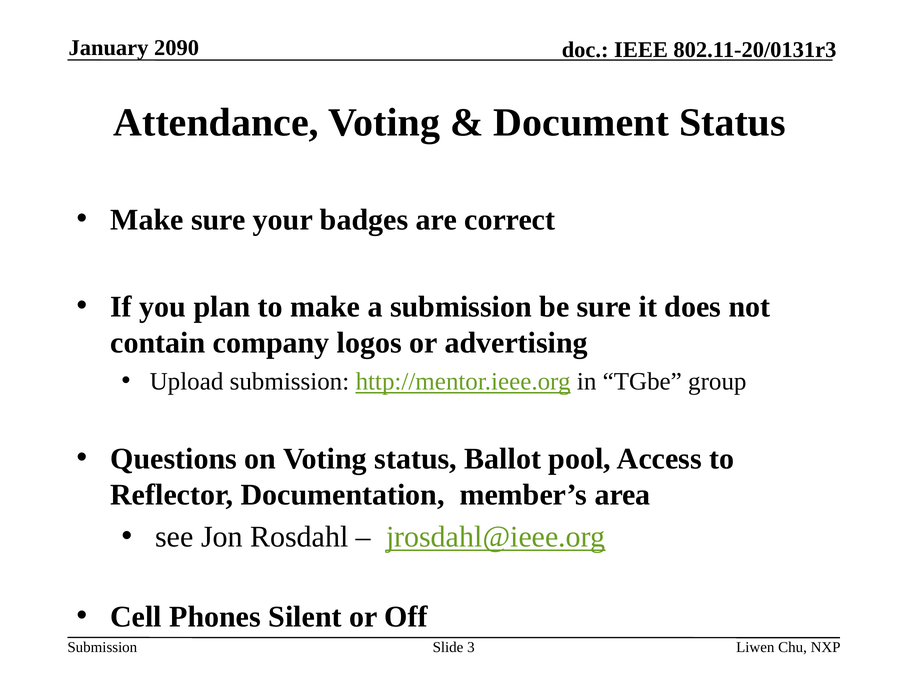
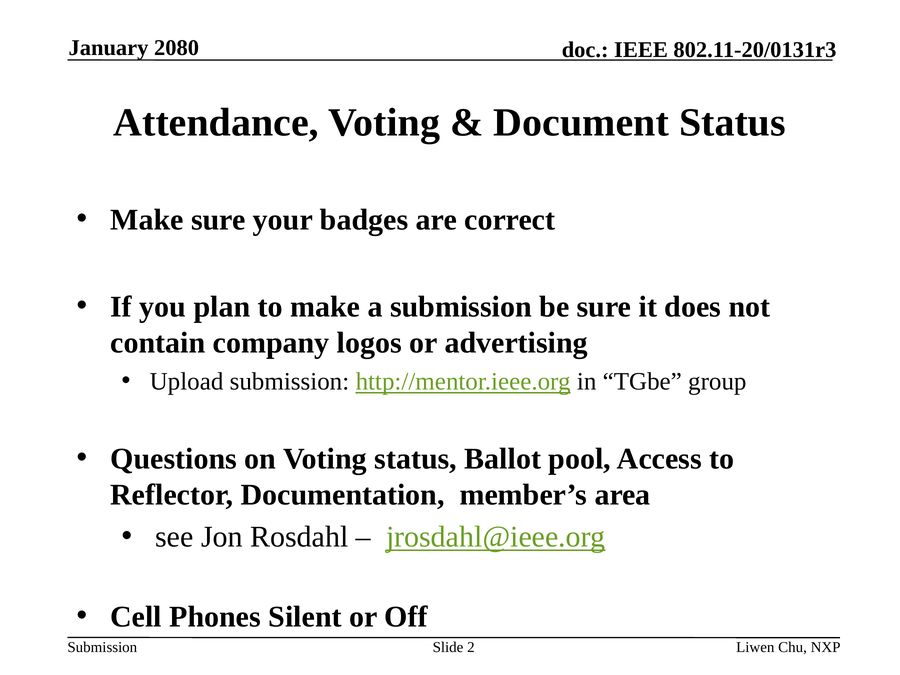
2090: 2090 -> 2080 (177, 48)
3: 3 -> 2 (471, 647)
